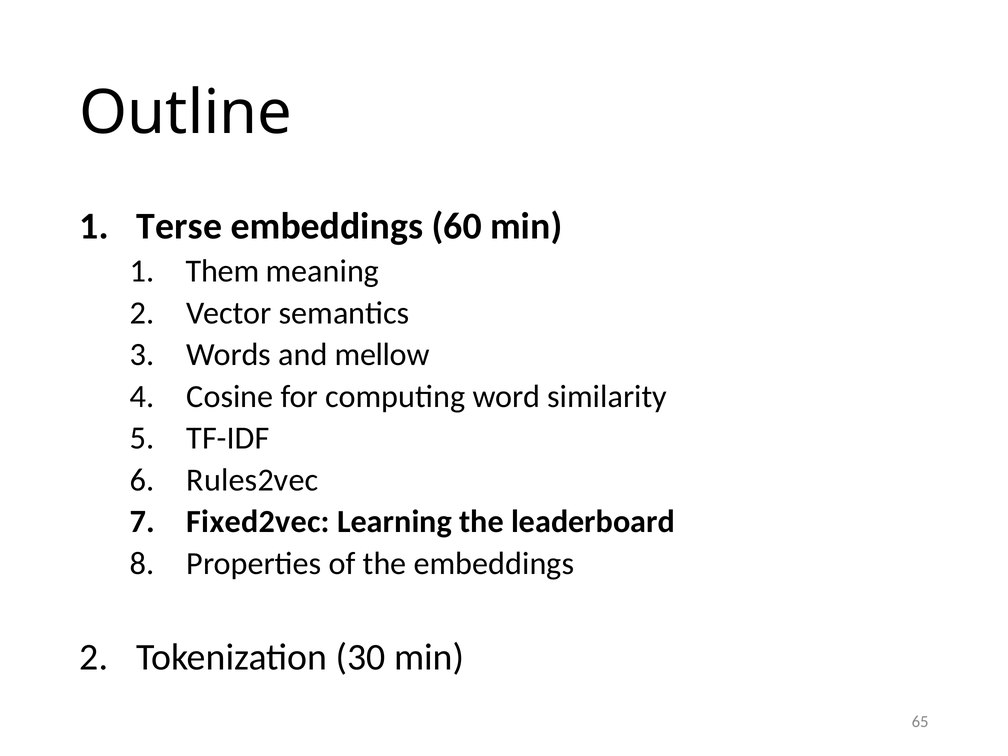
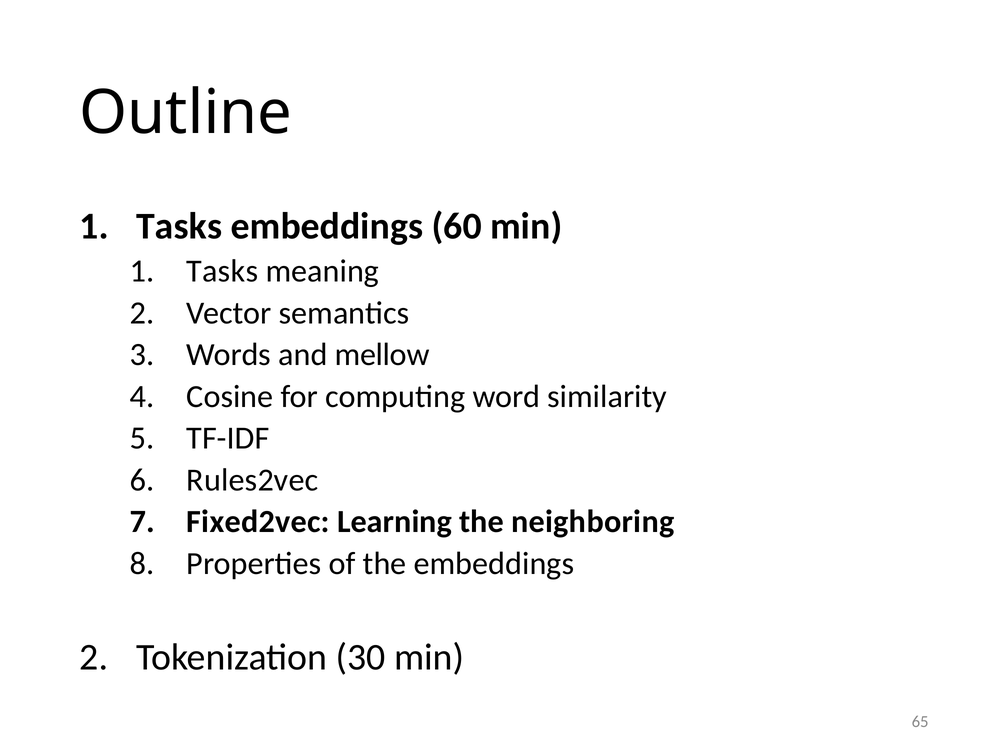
Terse: Terse -> Tasks (179, 227)
Them: Them -> Tasks (222, 271)
leaderboard: leaderboard -> neighboring (593, 522)
